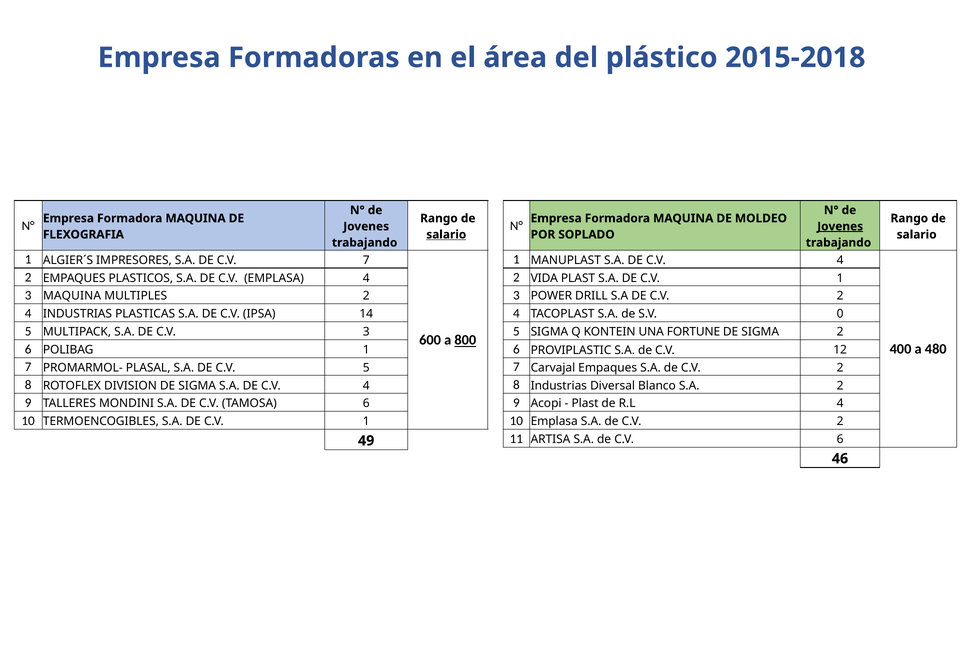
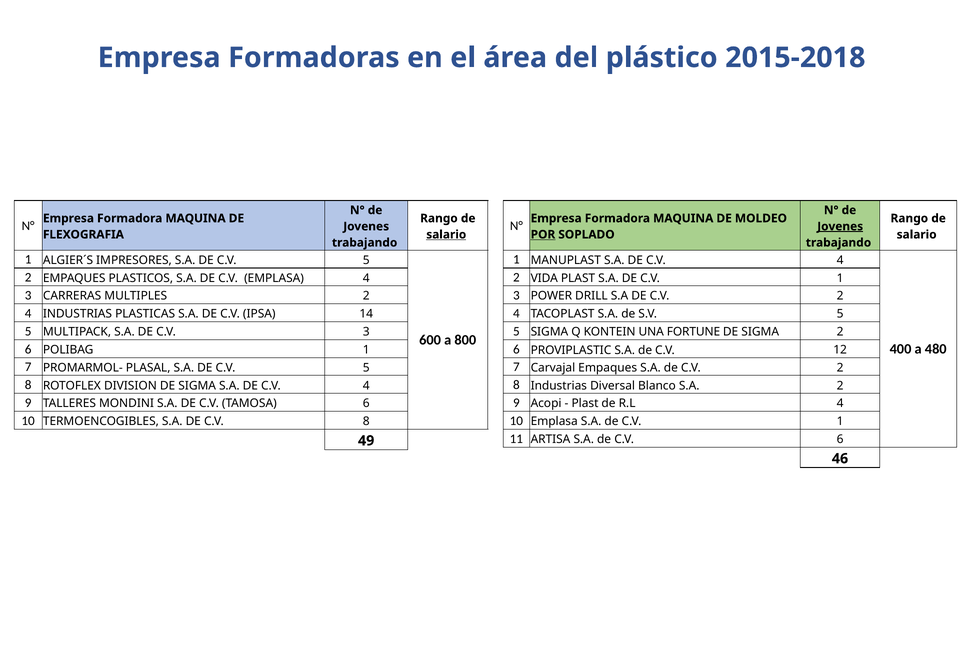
POR underline: none -> present (543, 235)
7: 7 -> 5 (366, 260)
3 MAQUINA: MAQUINA -> CARRERAS (72, 296)
S.V 0: 0 -> 5 (840, 314)
800 underline: present -> none (465, 340)
1: 1 -> 8 (366, 422)
2: 2 -> 1 (840, 422)
